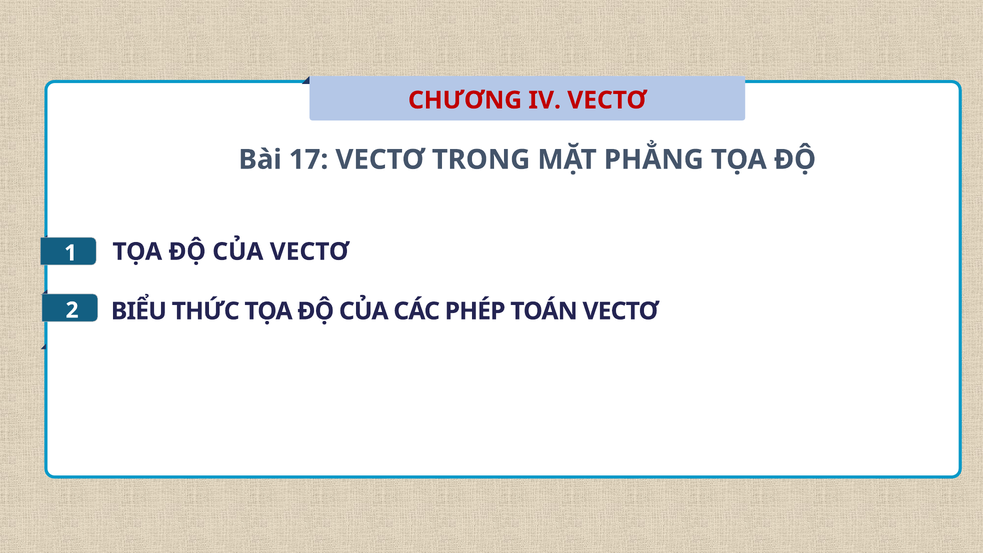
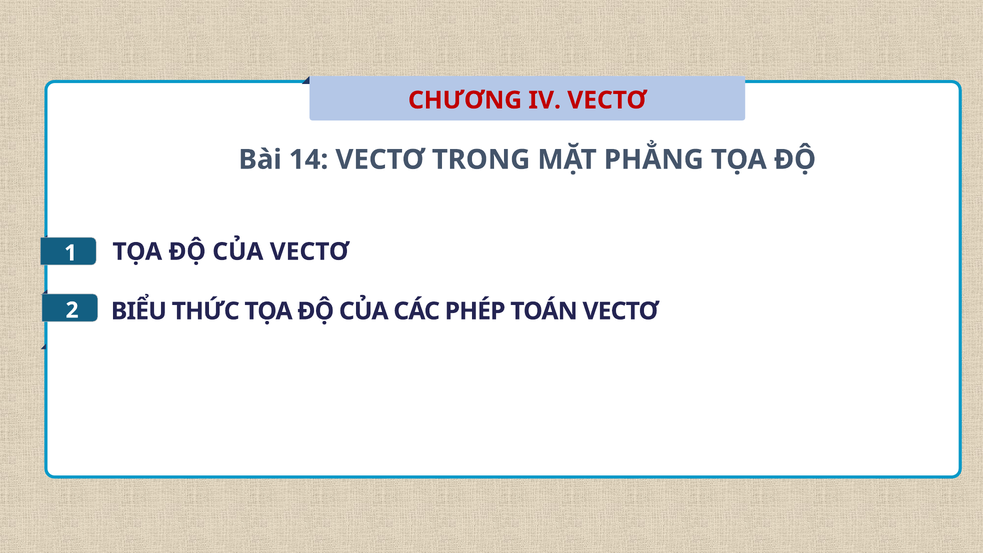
17: 17 -> 14 (309, 160)
